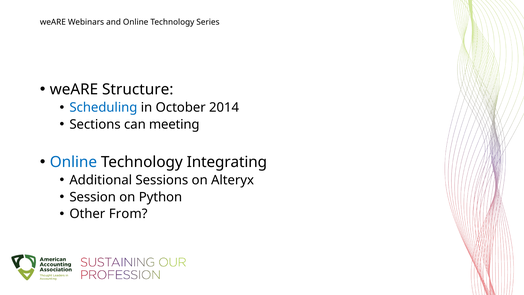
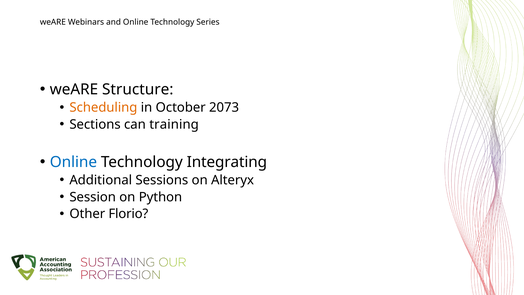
Scheduling colour: blue -> orange (103, 107)
2014: 2014 -> 2073 (224, 107)
meeting: meeting -> training (174, 124)
From: From -> Florio (128, 214)
